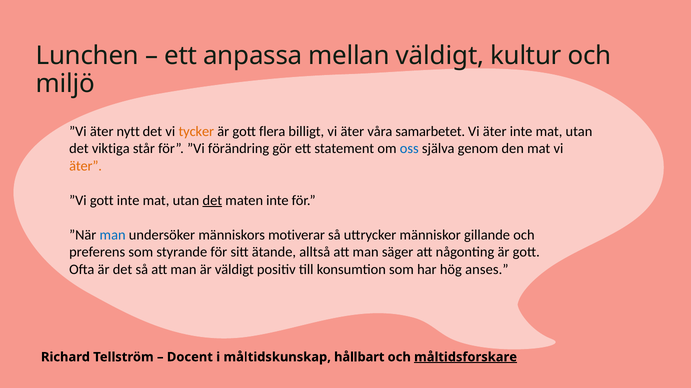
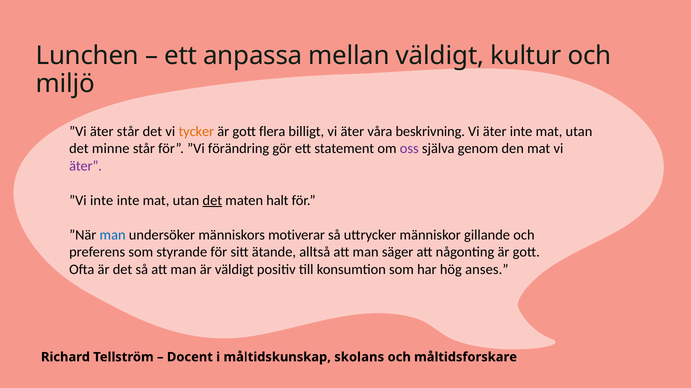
äter nytt: nytt -> står (128, 132)
samarbetet: samarbetet -> beskrivning (430, 132)
viktiga: viktiga -> minne (111, 149)
oss colour: blue -> purple (409, 149)
äter colour: orange -> purple (86, 166)
”Vi gott: gott -> inte (102, 201)
maten inte: inte -> halt (277, 201)
hållbart: hållbart -> skolans (359, 358)
måltidsforskare underline: present -> none (466, 358)
